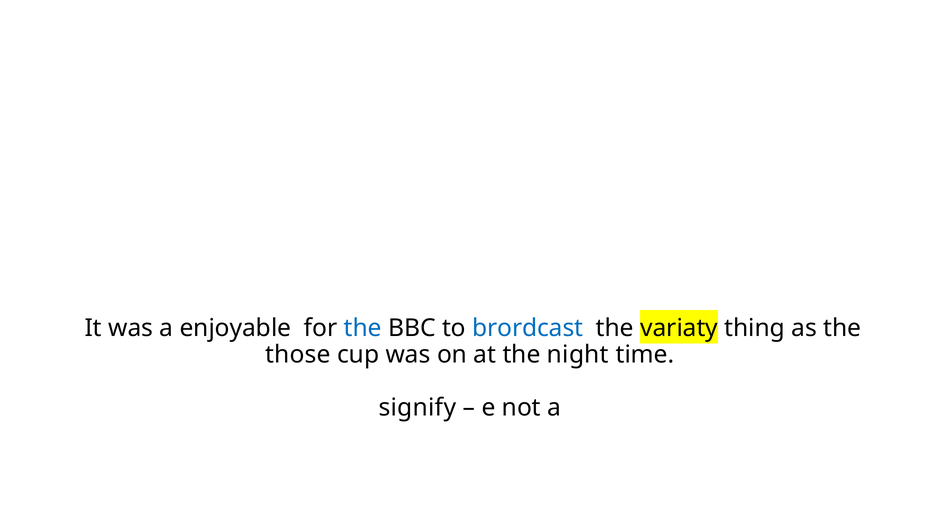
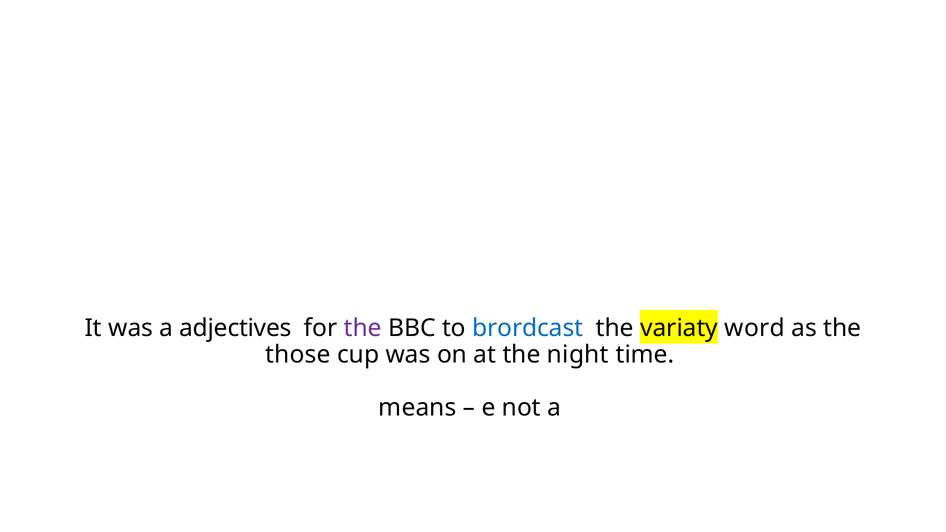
enjoyable: enjoyable -> adjectives (236, 328)
the colour: blue -> purple (363, 328)
thing: thing -> word (755, 328)
signify: signify -> means (417, 408)
